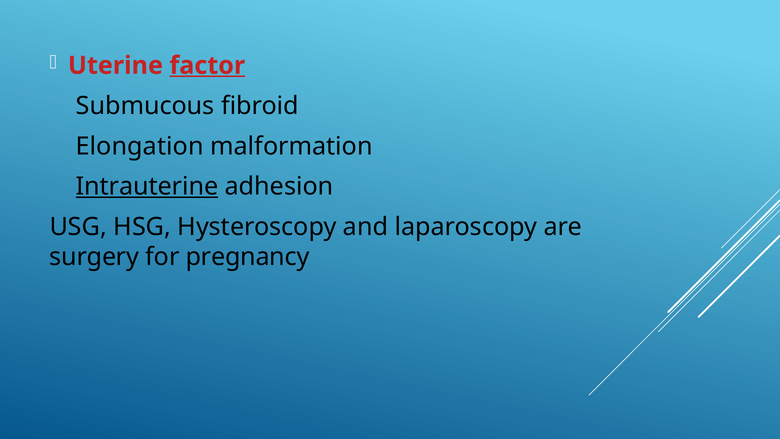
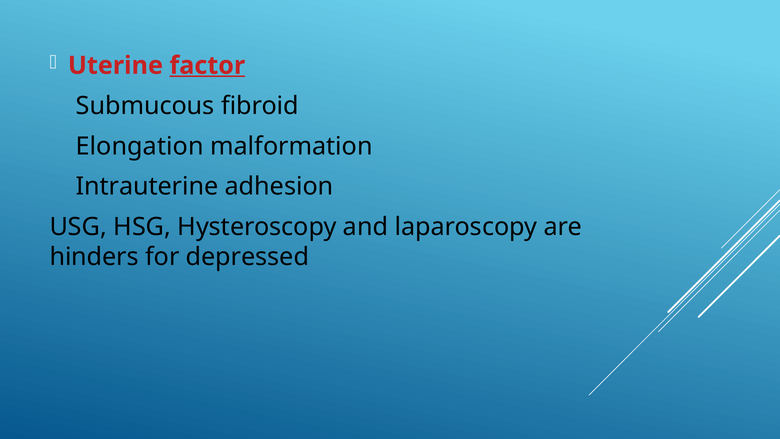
Intrauterine underline: present -> none (147, 186)
surgery: surgery -> hinders (94, 257)
pregnancy: pregnancy -> depressed (247, 257)
